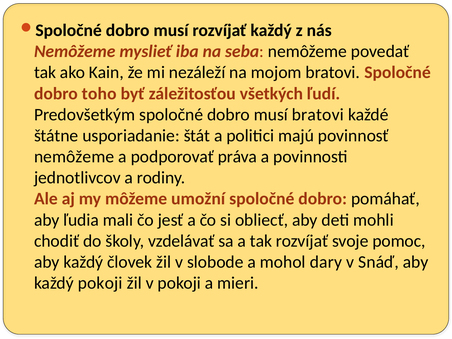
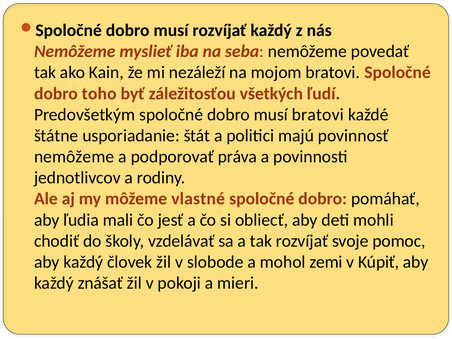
umožní: umožní -> vlastné (198, 199)
dary: dary -> zemi (326, 262)
Snáď: Snáď -> Kúpiť (379, 262)
každý pokoji: pokoji -> znášať (100, 283)
